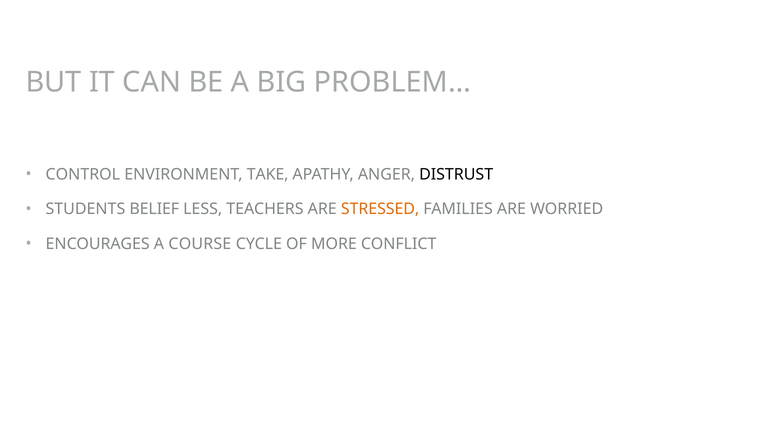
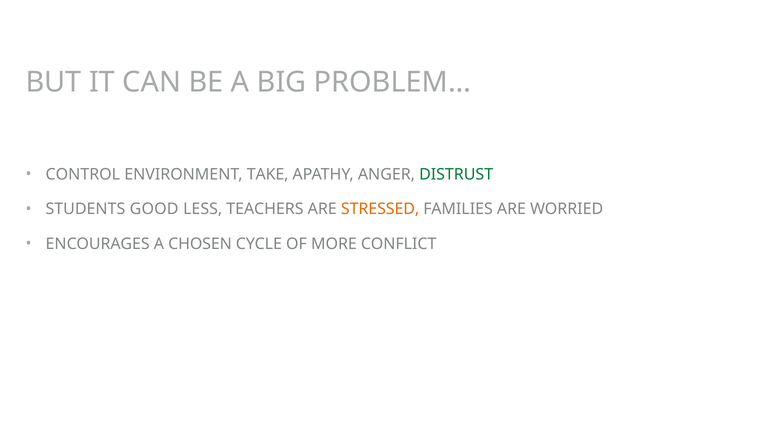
DISTRUST colour: black -> green (456, 174)
BELIEF: BELIEF -> GOOD (154, 209)
COURSE: COURSE -> CHOSEN (200, 244)
